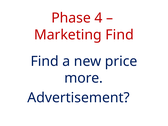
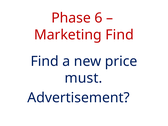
4: 4 -> 6 (98, 18)
more: more -> must (83, 78)
